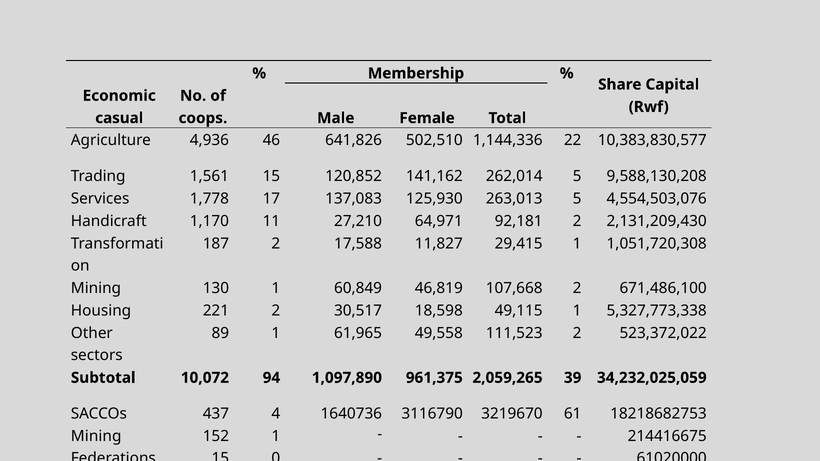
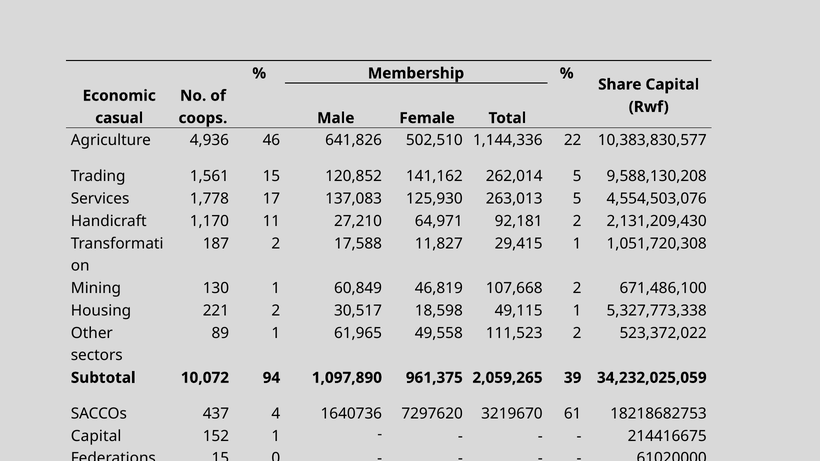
3116790: 3116790 -> 7297620 (432, 414)
Mining: Mining -> Capital (96, 436)
